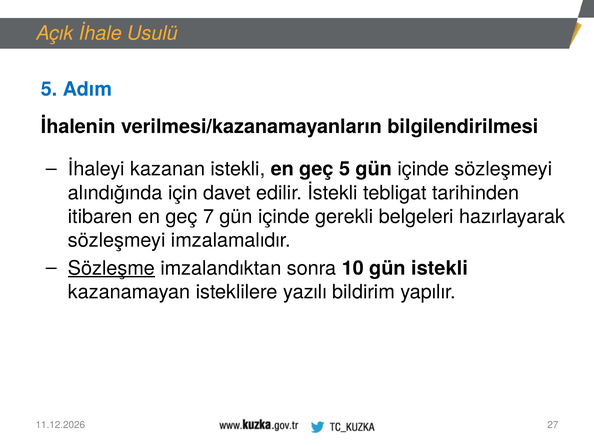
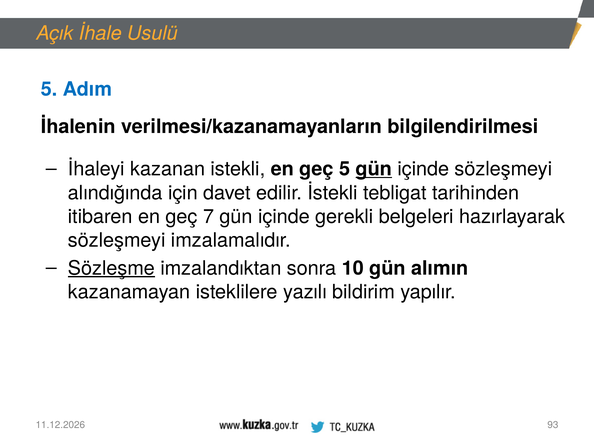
gün underline: none -> present (374, 169)
gün istekli: istekli -> alımın (440, 268)
27: 27 -> 93 (553, 424)
